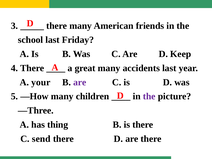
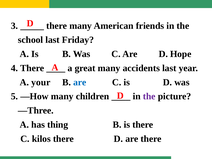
Keep: Keep -> Hope (181, 54)
are colour: purple -> blue (80, 82)
send: send -> kilos (41, 139)
